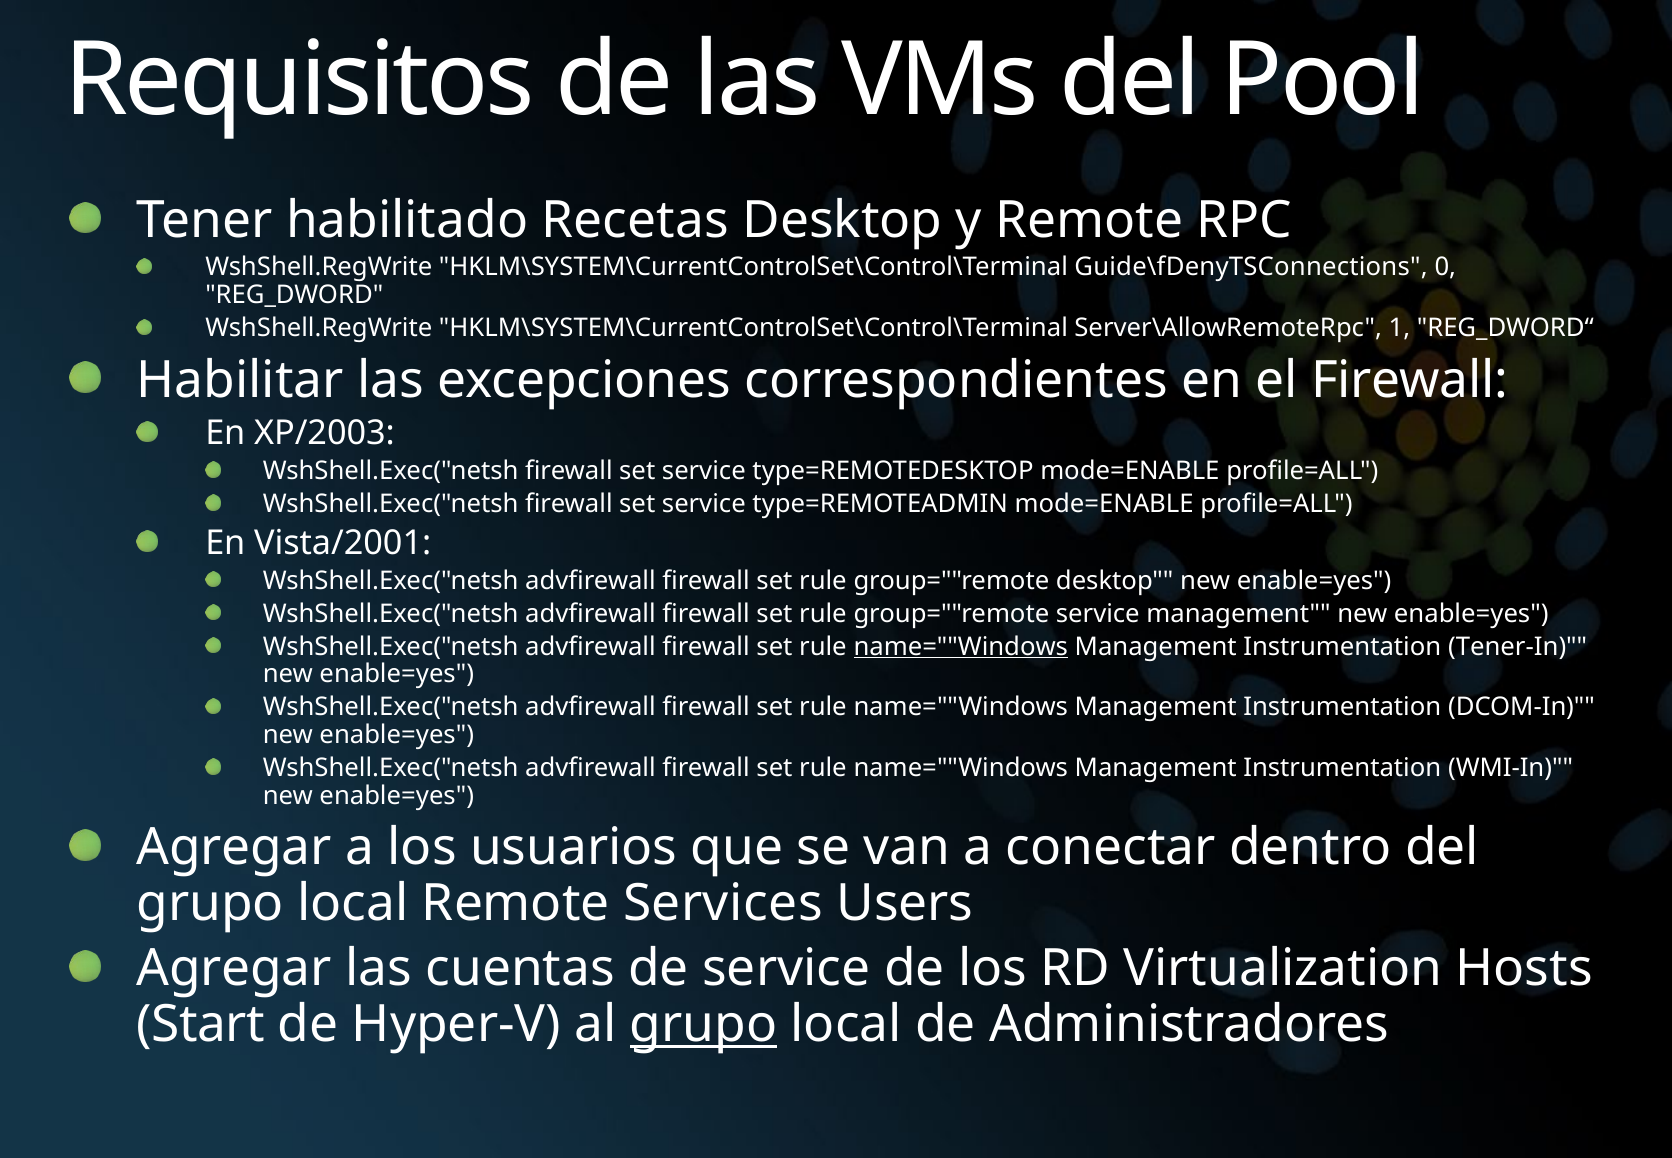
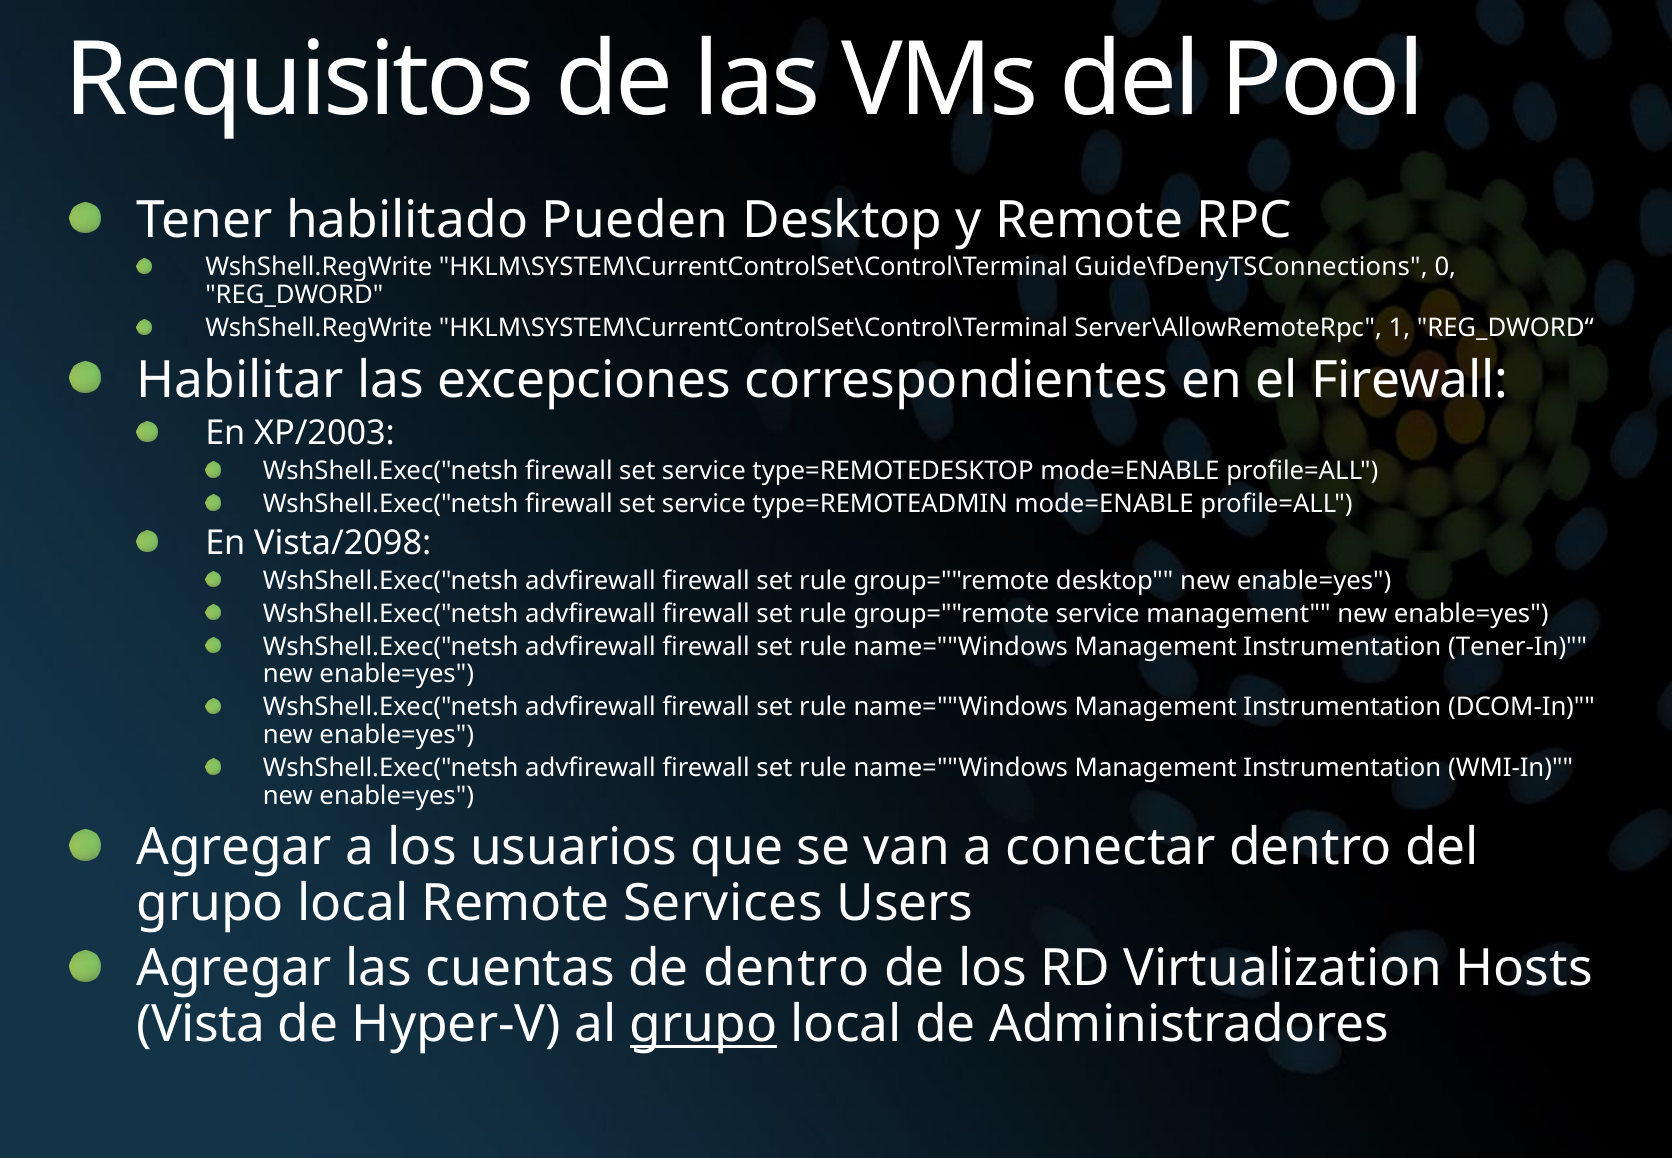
Recetas: Recetas -> Pueden (635, 220)
Vista/2001: Vista/2001 -> Vista/2098 (343, 543)
name=""Windows underline: present -> none (961, 646)
de service: service -> dentro (786, 969)
Start: Start -> Vista (201, 1024)
